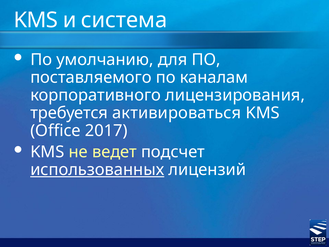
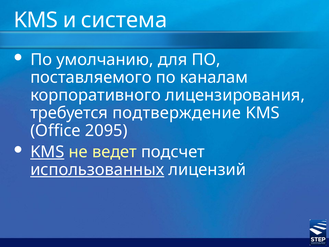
активироваться: активироваться -> подтверждение (177, 113)
2017: 2017 -> 2095 (106, 131)
KMS underline: none -> present (47, 152)
